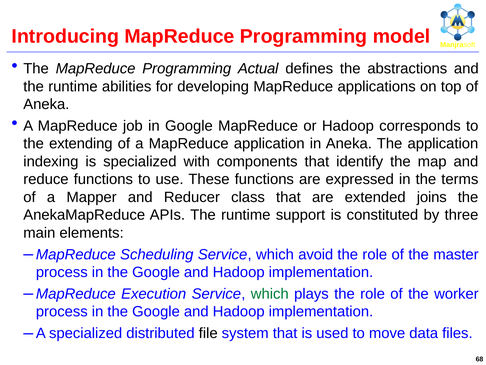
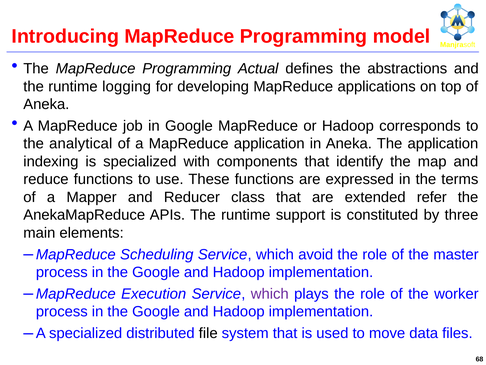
abilities: abilities -> logging (127, 86)
extending: extending -> analytical (81, 144)
joins: joins -> refer (432, 197)
which colour: green -> purple (270, 293)
